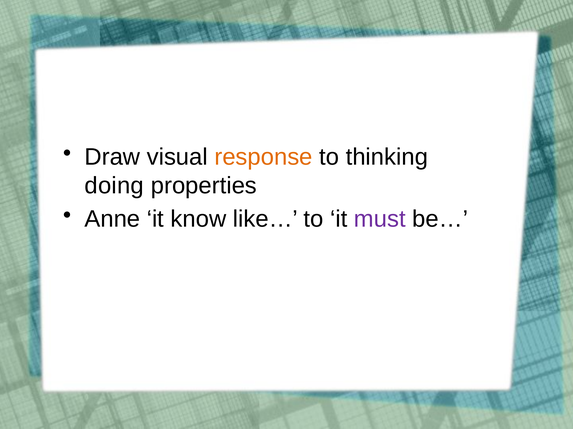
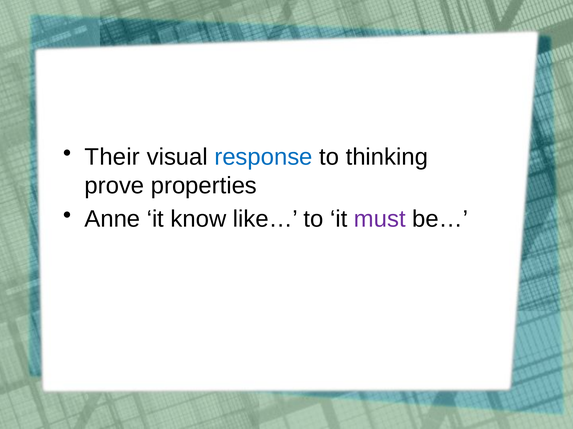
Draw: Draw -> Their (112, 157)
response colour: orange -> blue (263, 157)
doing: doing -> prove (114, 186)
